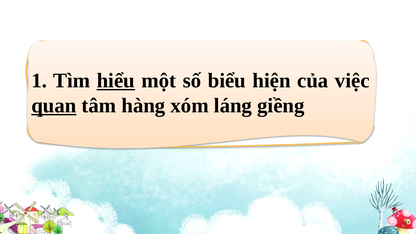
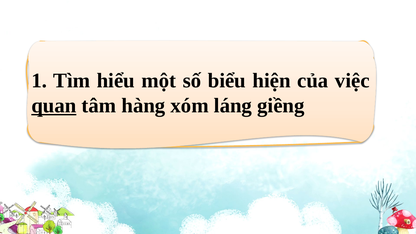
hiểu underline: present -> none (116, 81)
